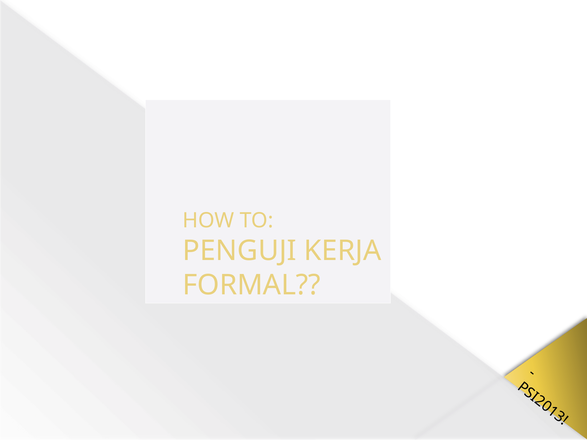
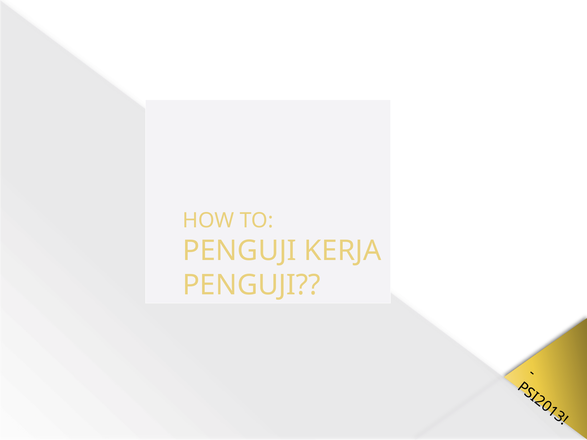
FORMAL: FORMAL -> PENGUJI (252, 285)
